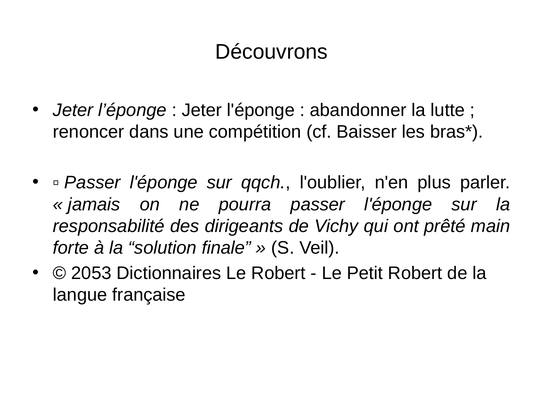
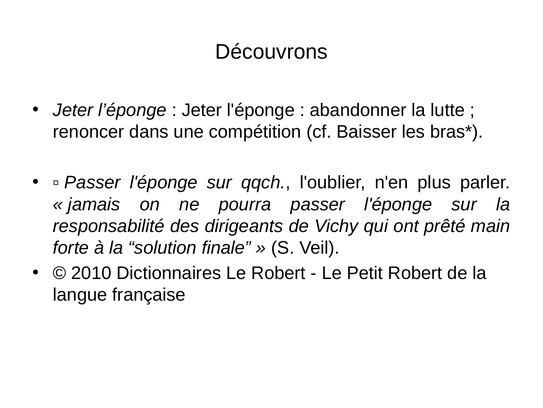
2053: 2053 -> 2010 (91, 273)
